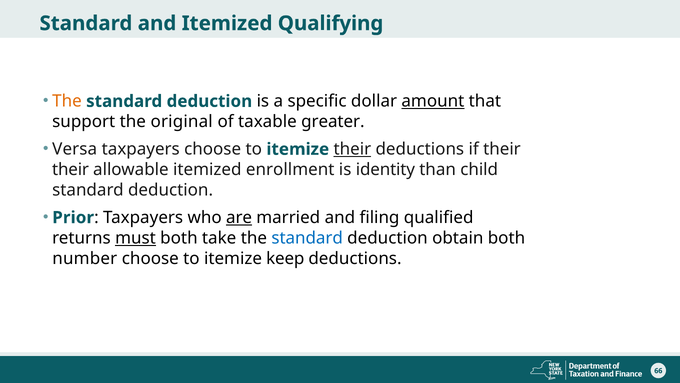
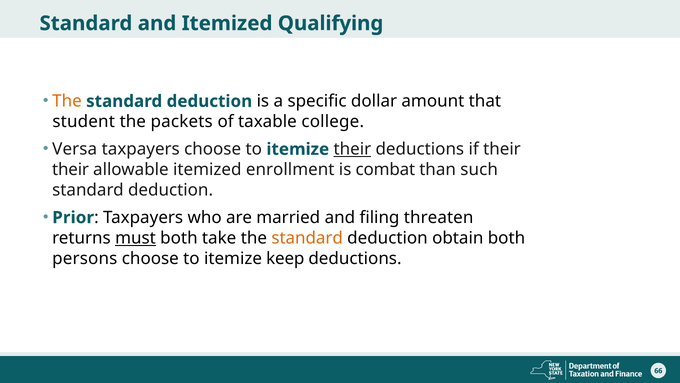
amount underline: present -> none (433, 101)
support: support -> student (84, 122)
original: original -> packets (182, 122)
greater: greater -> college (333, 122)
identity: identity -> combat (385, 169)
child: child -> such (479, 169)
are underline: present -> none (239, 217)
qualified: qualified -> threaten (439, 217)
standard colour: blue -> orange (307, 238)
number: number -> persons (85, 258)
